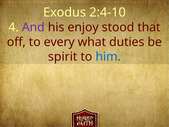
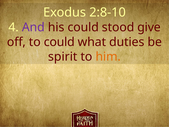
2:4-10: 2:4-10 -> 2:8-10 (108, 12)
his enjoy: enjoy -> could (83, 27)
that: that -> give (149, 27)
to every: every -> could (59, 42)
him colour: blue -> orange (108, 57)
